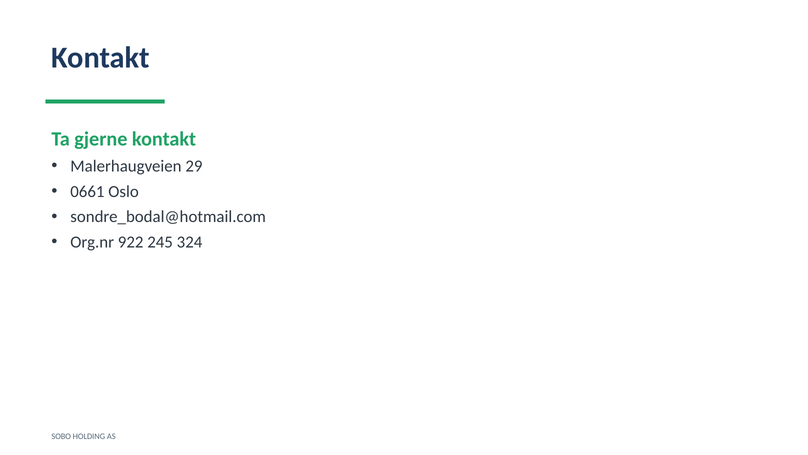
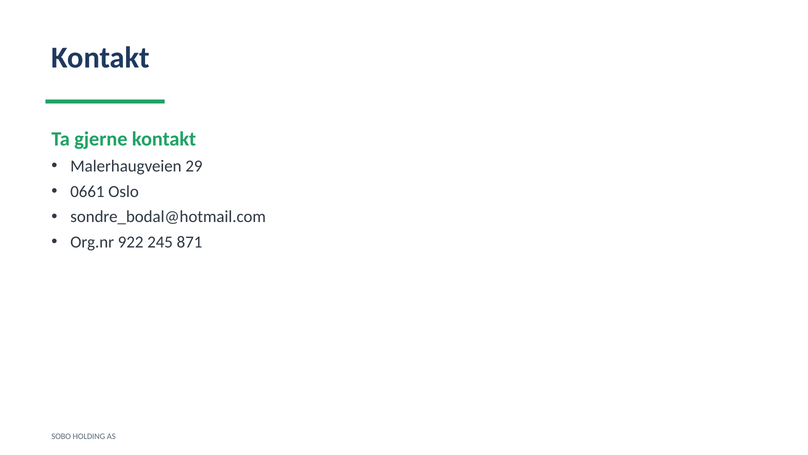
324: 324 -> 871 (190, 242)
